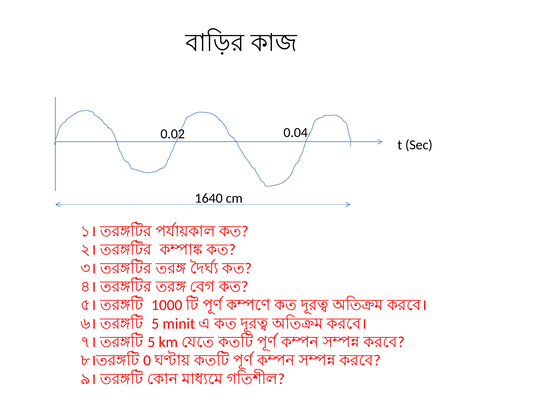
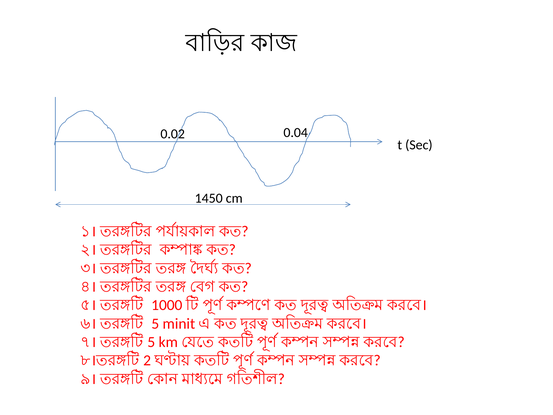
1640: 1640 -> 1450 (209, 198)
0: 0 -> 2 (147, 360)
